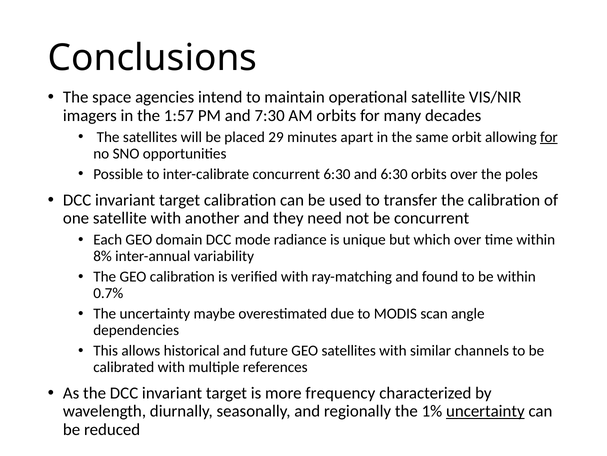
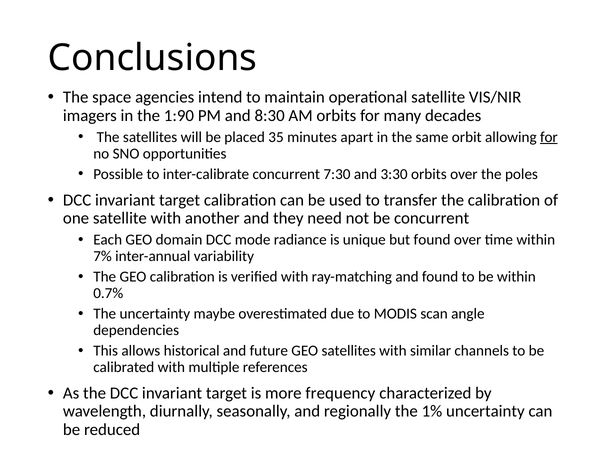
1:57: 1:57 -> 1:90 (179, 115)
7:30: 7:30 -> 8:30 (270, 115)
29: 29 -> 35 (276, 137)
concurrent 6:30: 6:30 -> 7:30 (337, 174)
and 6:30: 6:30 -> 3:30 (394, 174)
but which: which -> found (432, 239)
8%: 8% -> 7% (103, 256)
uncertainty underline: present -> none (485, 411)
